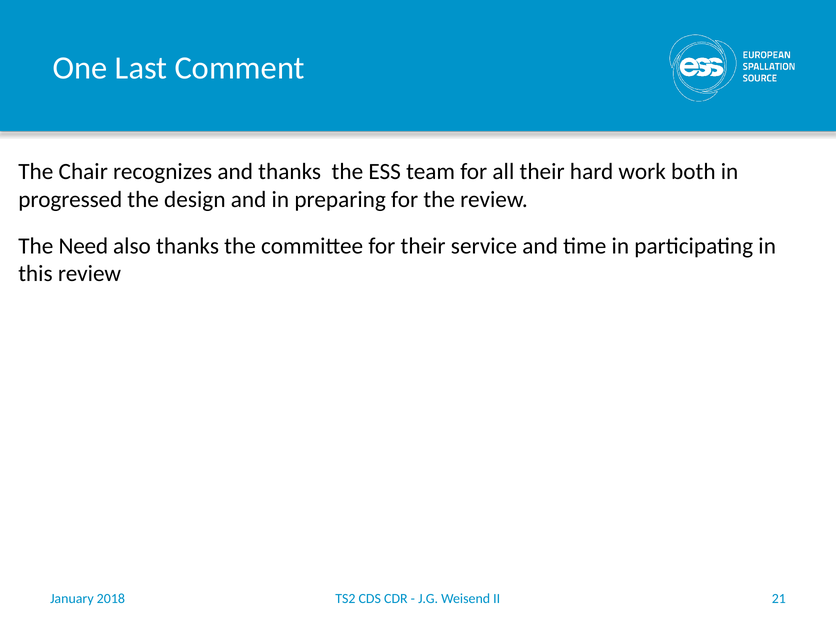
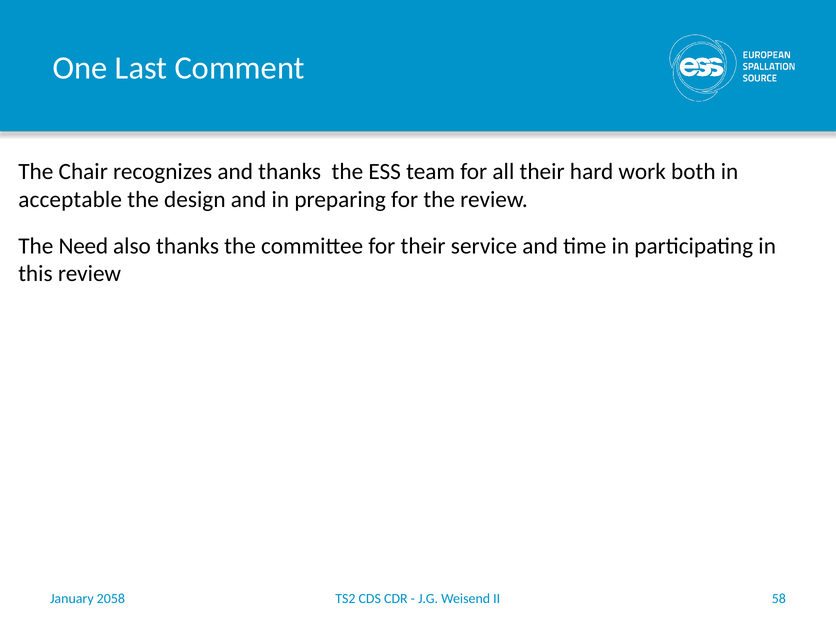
progressed: progressed -> acceptable (70, 199)
21: 21 -> 58 (779, 599)
2018: 2018 -> 2058 (111, 599)
